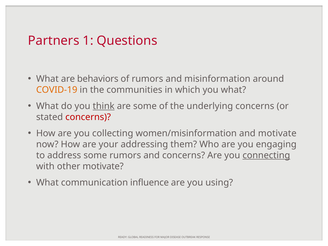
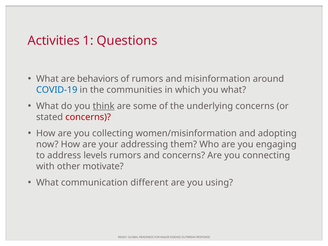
Partners: Partners -> Activities (54, 41)
COVID-19 colour: orange -> blue (57, 90)
and motivate: motivate -> adopting (277, 133)
address some: some -> levels (95, 155)
connecting underline: present -> none (266, 155)
influence: influence -> different (149, 183)
